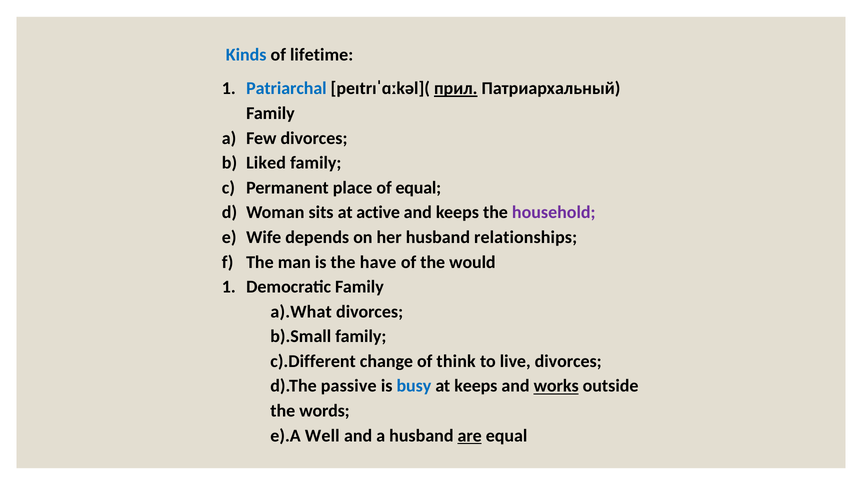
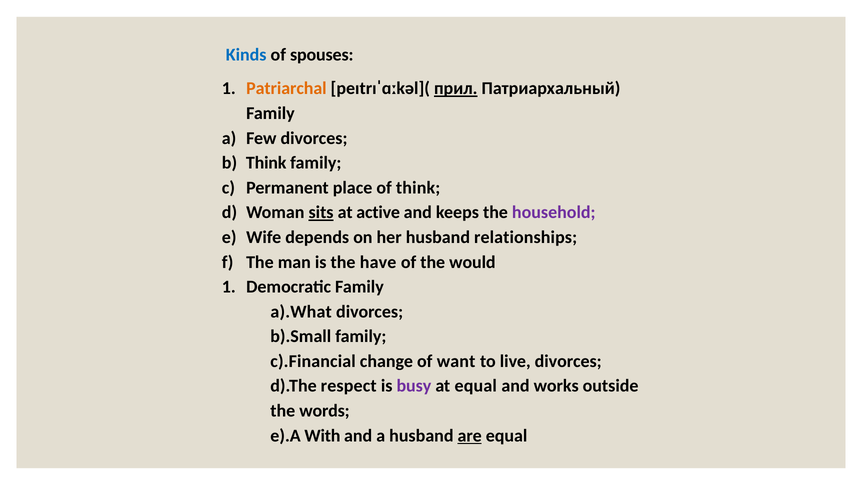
lifetime: lifetime -> spouses (322, 55)
Patriarchal colour: blue -> orange (286, 88)
Liked: Liked -> Think (266, 163)
of equal: equal -> think (418, 188)
sits underline: none -> present (321, 212)
c).Different: c).Different -> c).Financial (313, 361)
think: think -> want (456, 361)
passive: passive -> respect (349, 386)
busy colour: blue -> purple (414, 386)
at keeps: keeps -> equal (476, 386)
works underline: present -> none (556, 386)
Well: Well -> With (322, 436)
